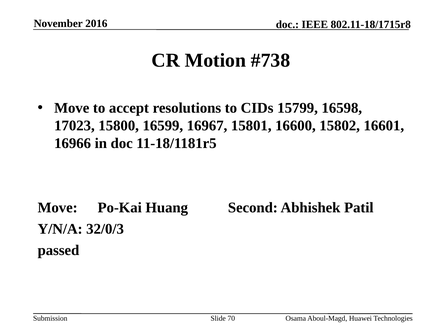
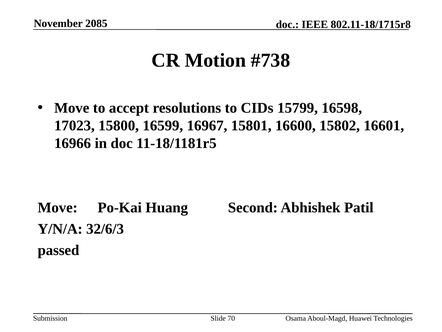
2016: 2016 -> 2085 (96, 23)
32/0/3: 32/0/3 -> 32/6/3 (105, 229)
